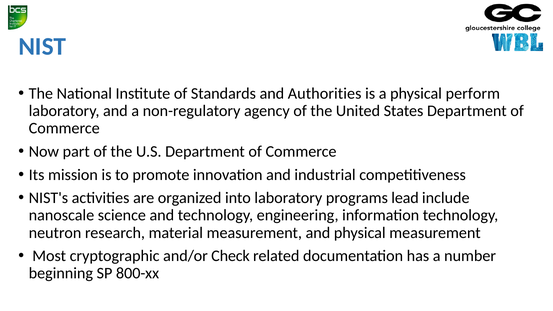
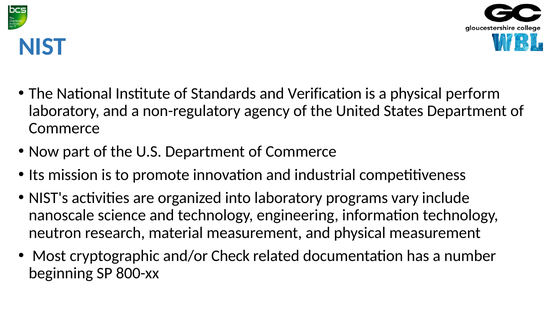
Authorities: Authorities -> Verification (325, 93)
lead: lead -> vary (405, 198)
